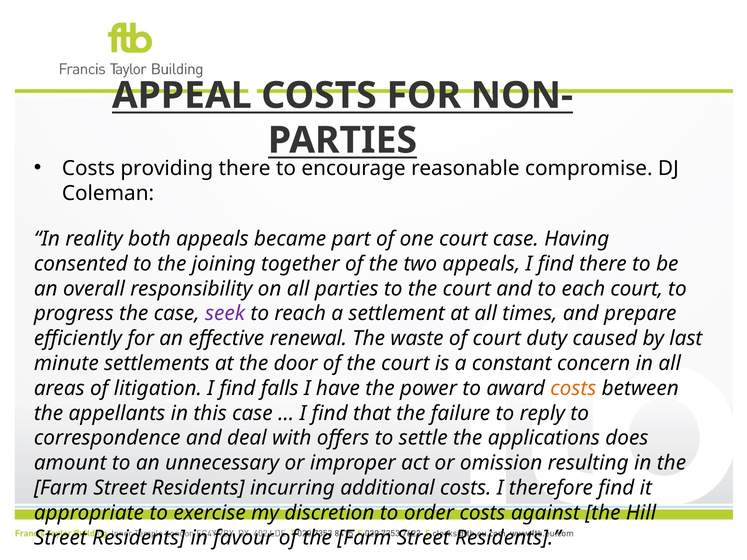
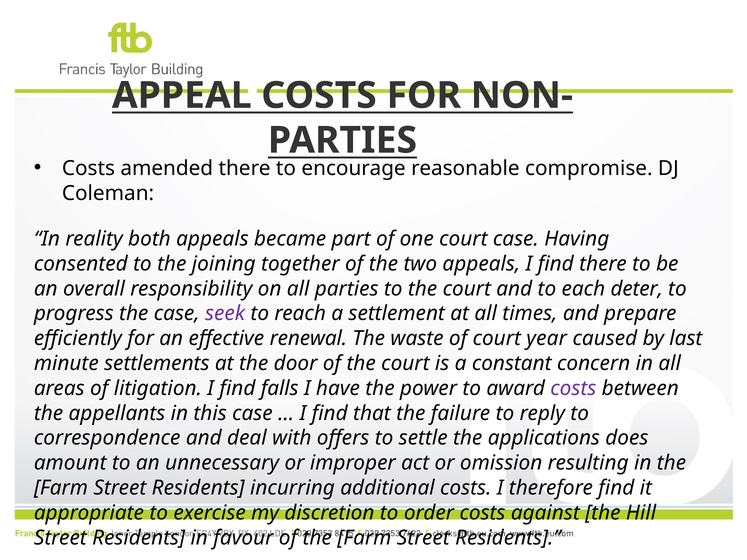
providing: providing -> amended (167, 168)
each court: court -> deter (637, 289)
duty: duty -> year (547, 339)
costs colour: orange -> purple (573, 388)
